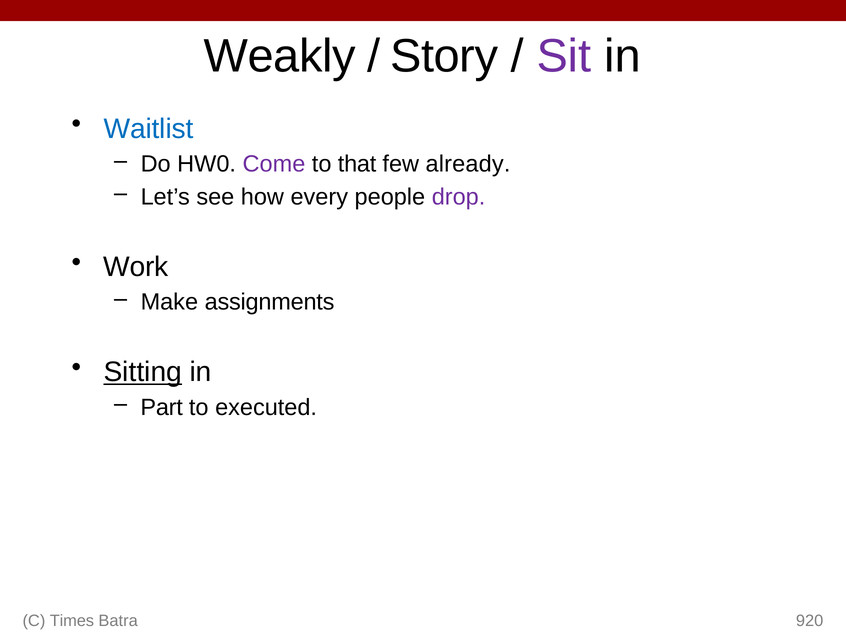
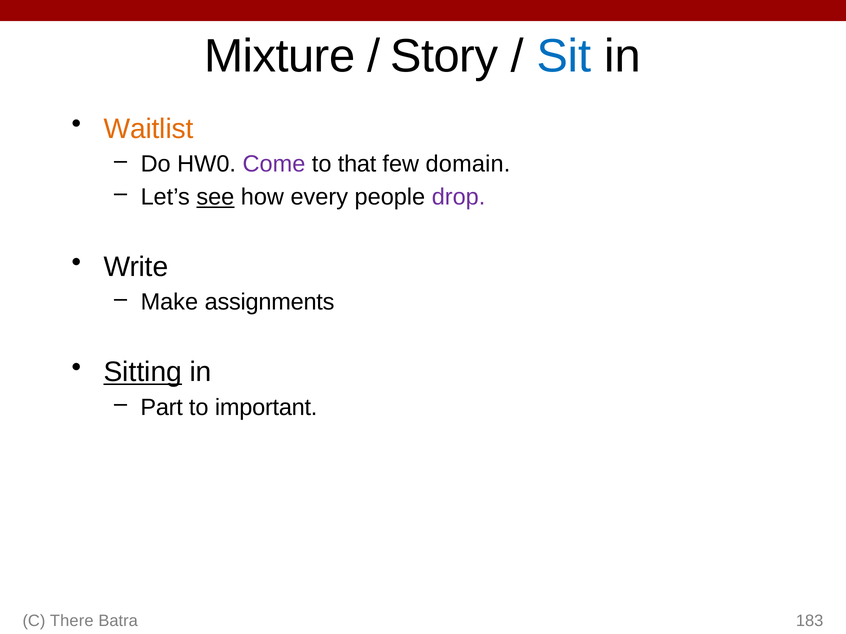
Weakly: Weakly -> Mixture (280, 56)
Sit colour: purple -> blue (564, 56)
Waitlist colour: blue -> orange (149, 129)
already: already -> domain (468, 164)
see underline: none -> present (215, 197)
Work: Work -> Write (136, 267)
executed: executed -> important (266, 408)
Times: Times -> There (72, 622)
920: 920 -> 183 (810, 622)
